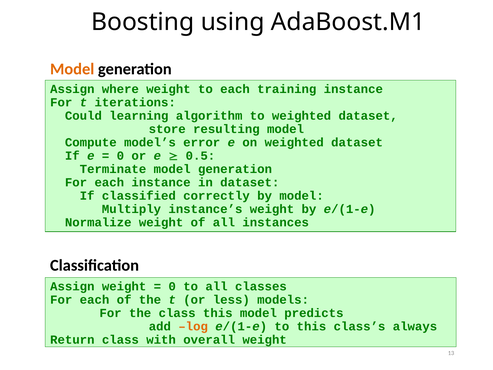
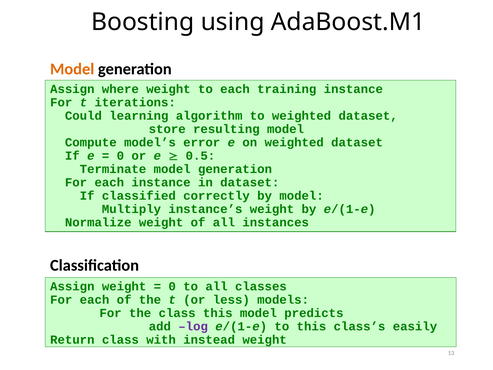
log colour: orange -> purple (193, 326)
always: always -> easily (415, 326)
overall: overall -> instead (209, 339)
